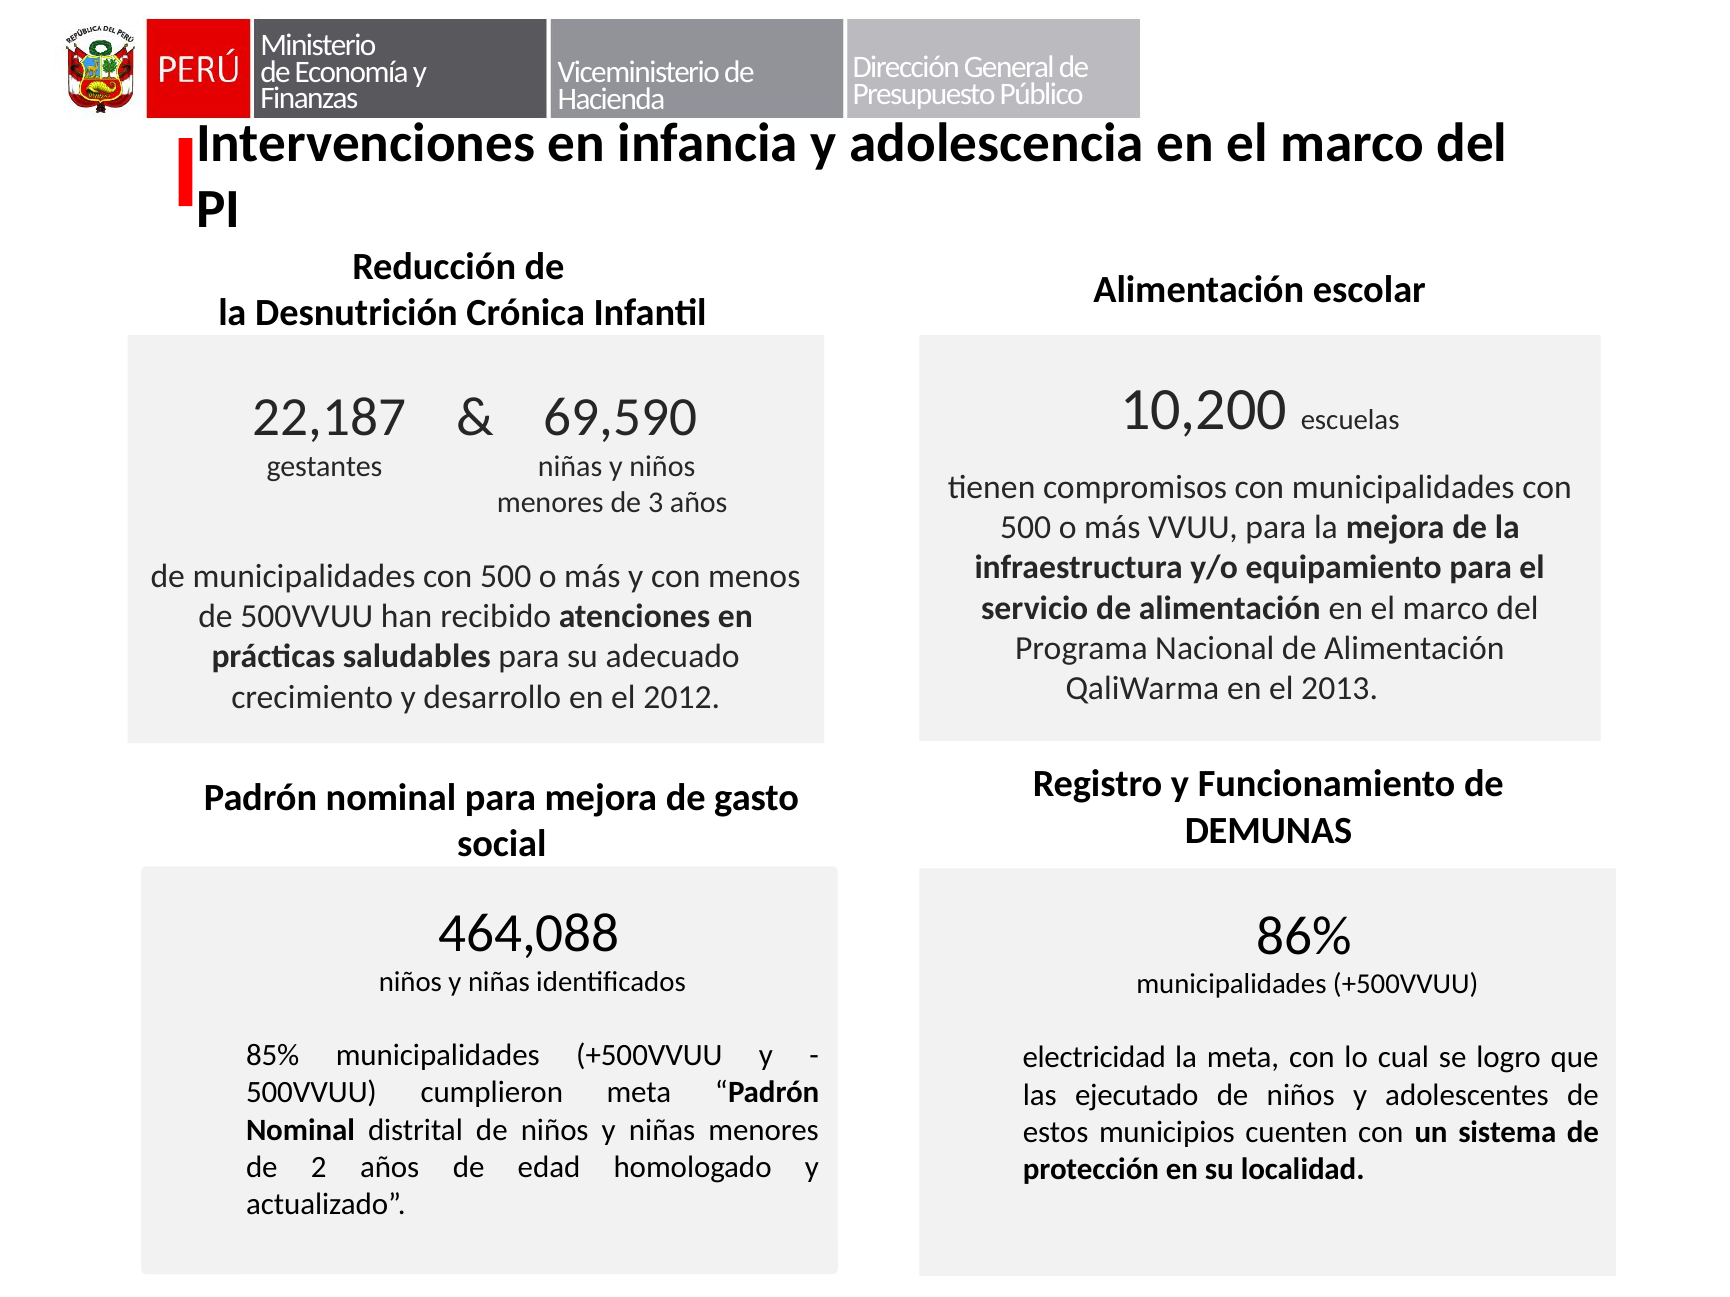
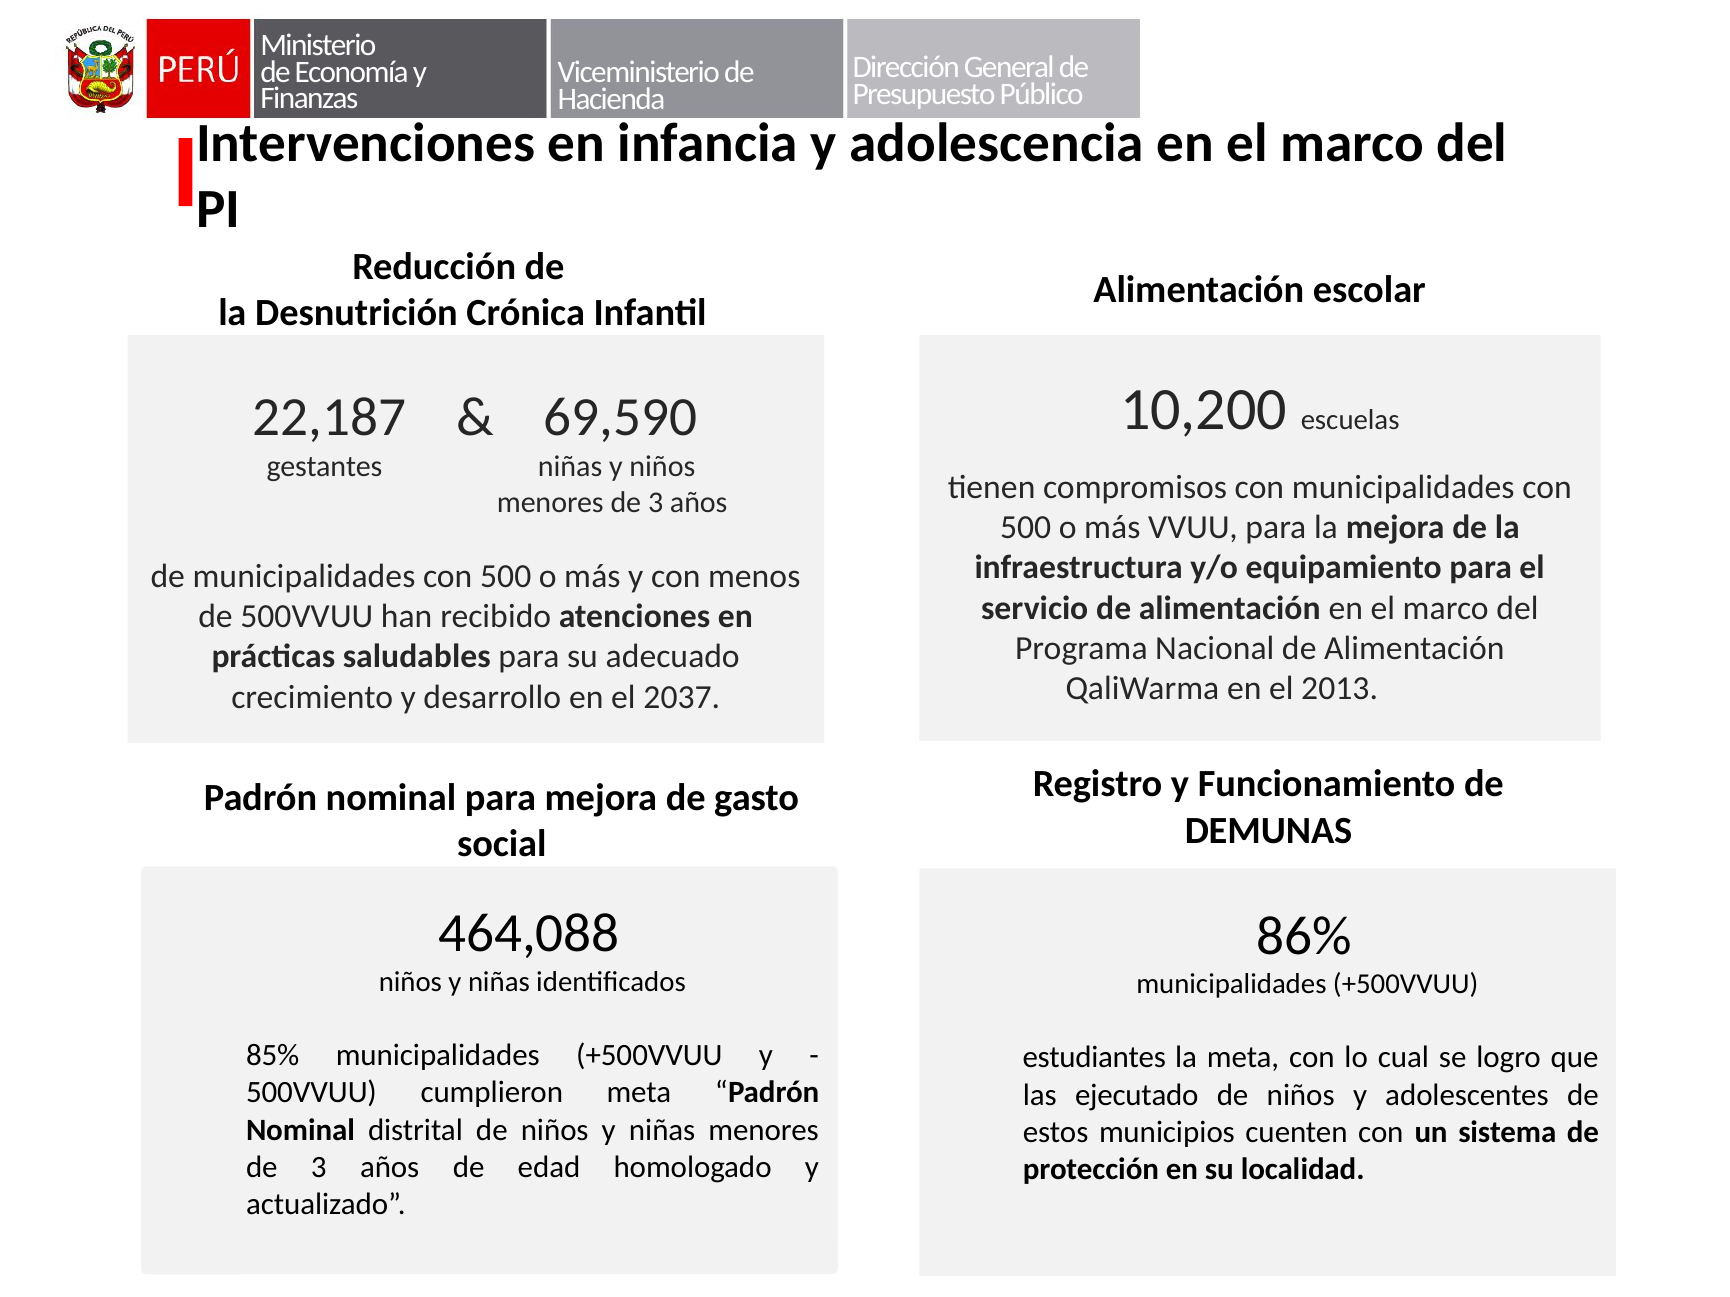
2012: 2012 -> 2037 (682, 697)
electricidad: electricidad -> estudiantes (1094, 1058)
2: 2 -> 3 (319, 1167)
